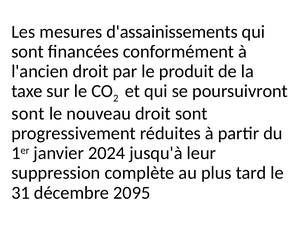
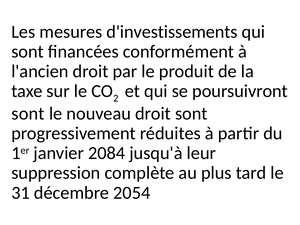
d'assainissements: d'assainissements -> d'investissements (172, 32)
2024: 2024 -> 2084 (107, 153)
2095: 2095 -> 2054 (132, 193)
